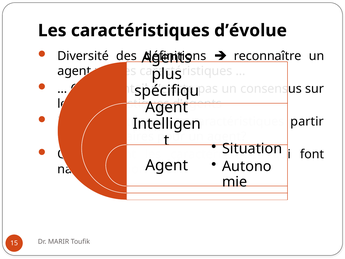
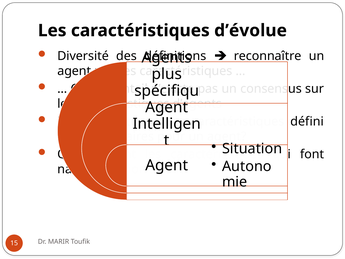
partir: partir -> défini (307, 121)
